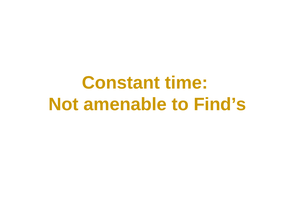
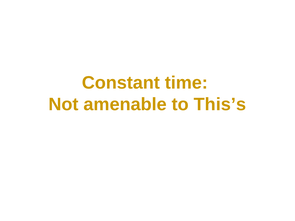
Find’s: Find’s -> This’s (220, 105)
